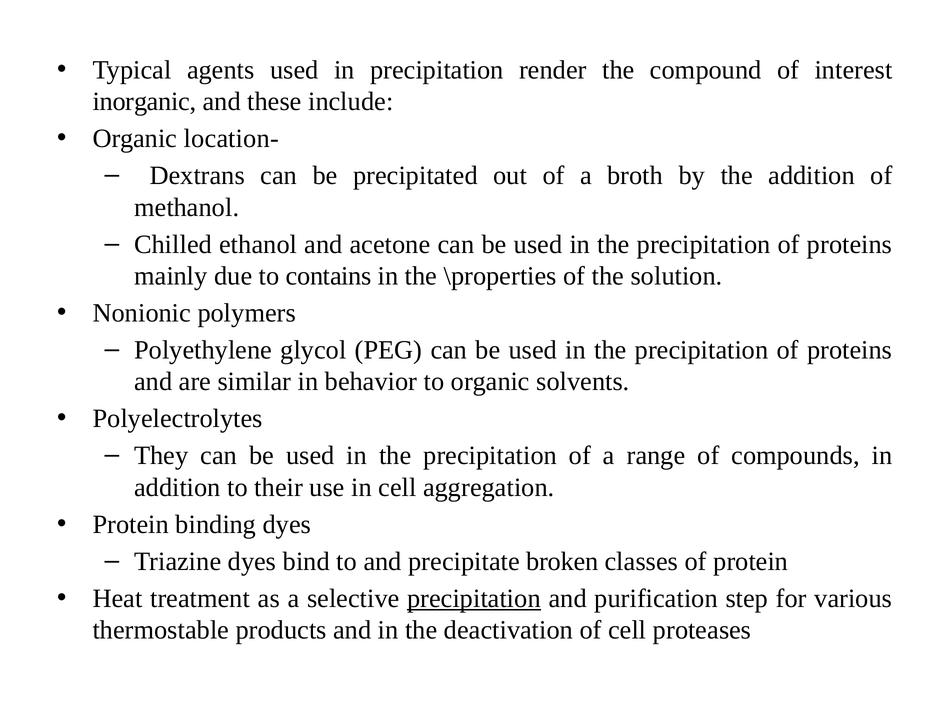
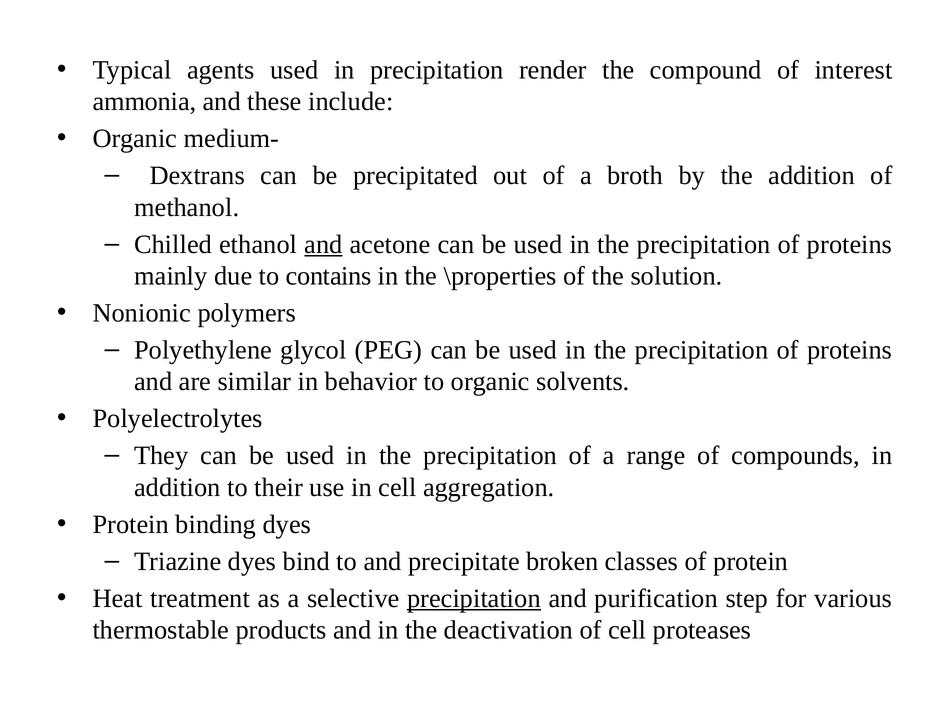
inorganic: inorganic -> ammonia (144, 102)
location-: location- -> medium- (231, 139)
and underline: none -> present (323, 244)
